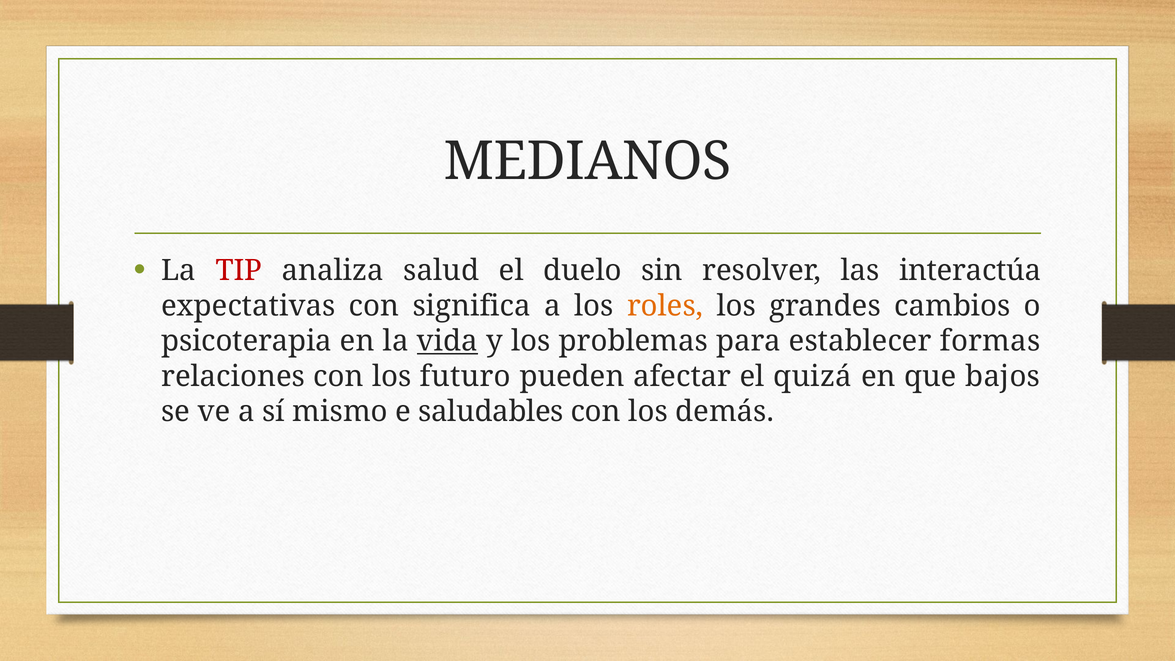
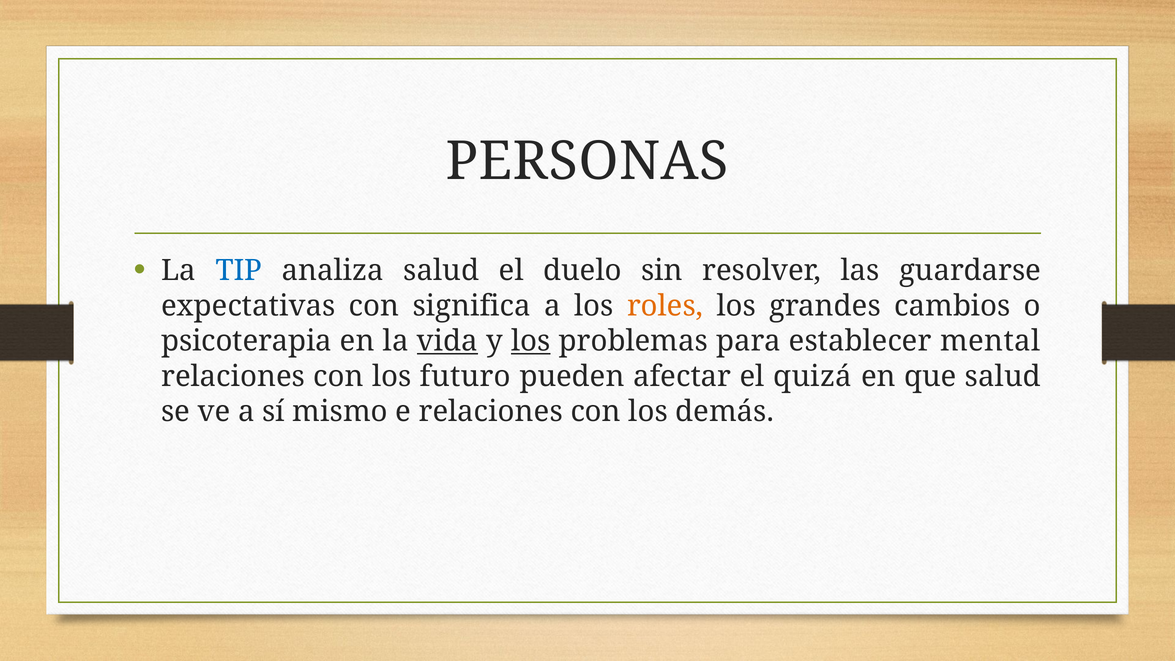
MEDIANOS: MEDIANOS -> PERSONAS (587, 161)
TIP colour: red -> blue (239, 271)
interactúa: interactúa -> guardarse (970, 271)
los underline: none -> present (531, 341)
formas: formas -> mental (990, 341)
que bajos: bajos -> salud (1003, 376)
e saludables: saludables -> relaciones (491, 412)
